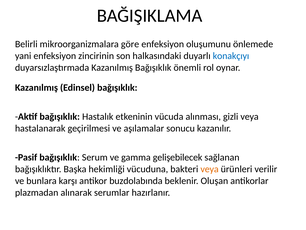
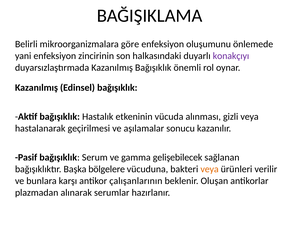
konakçıyı colour: blue -> purple (231, 56)
hekimliği: hekimliği -> bölgelere (107, 169)
buzdolabında: buzdolabında -> çalışanlarının (136, 180)
